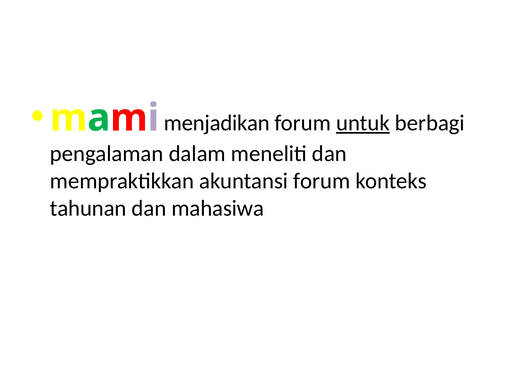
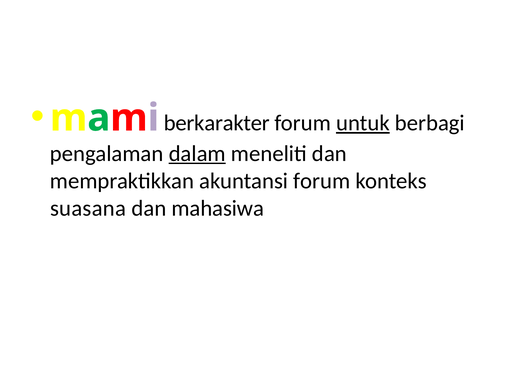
menjadikan: menjadikan -> berkarakter (217, 123)
dalam underline: none -> present (197, 154)
tahunan: tahunan -> suasana (88, 208)
